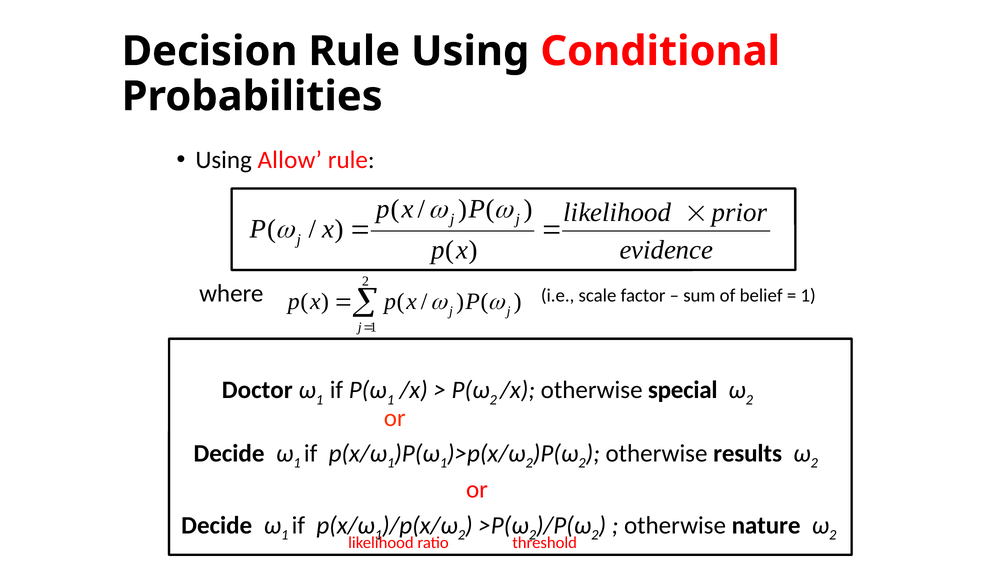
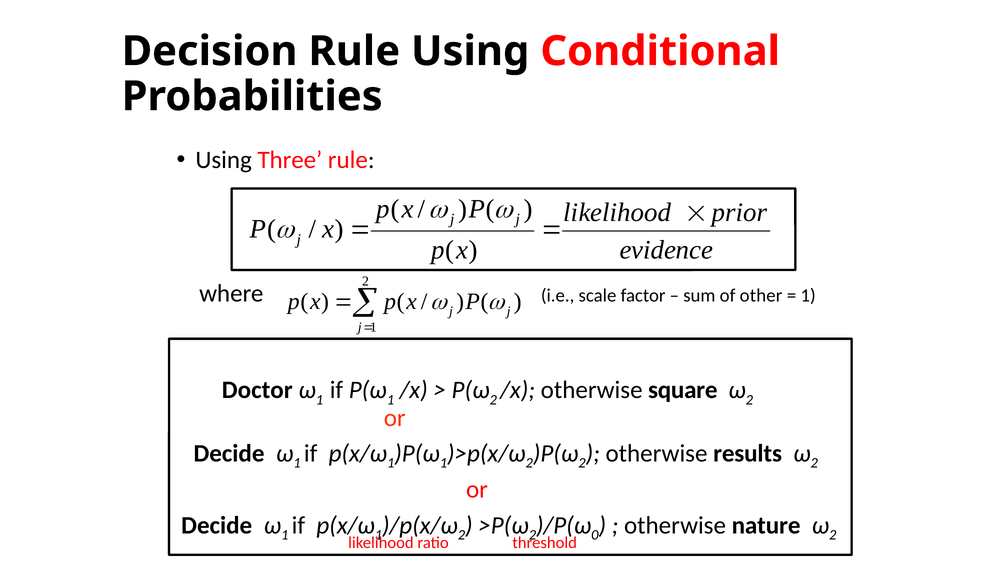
Allow: Allow -> Three (290, 160)
belief: belief -> other (761, 295)
special: special -> square (683, 390)
2: 2 -> 0 (595, 535)
